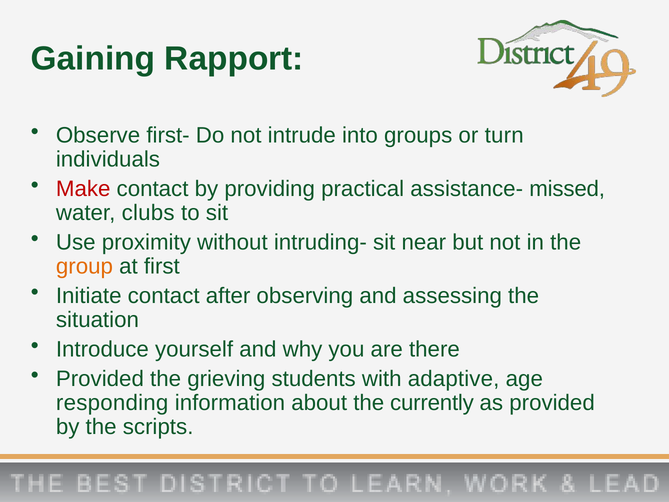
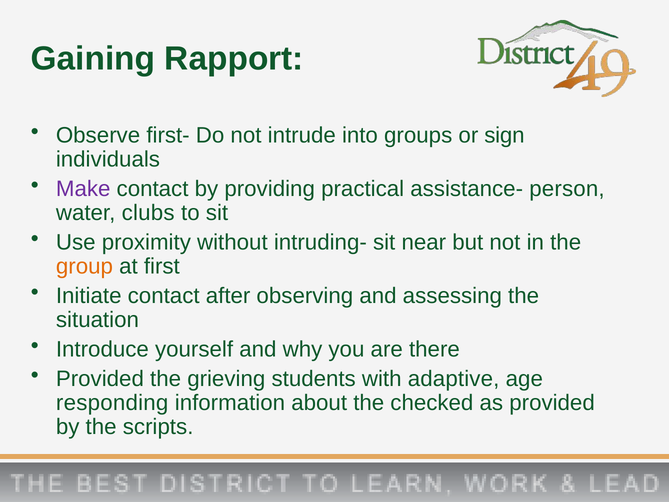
turn: turn -> sign (504, 135)
Make colour: red -> purple (83, 189)
missed: missed -> person (567, 189)
currently: currently -> checked (432, 403)
